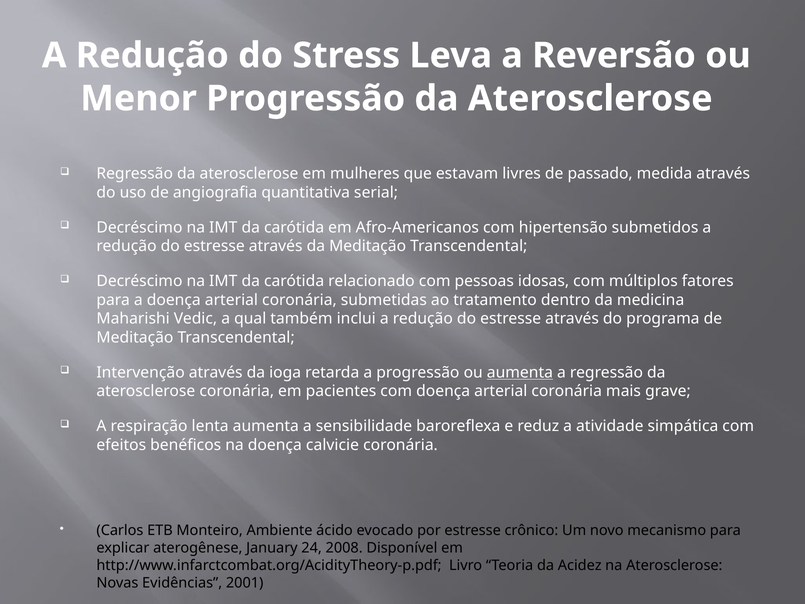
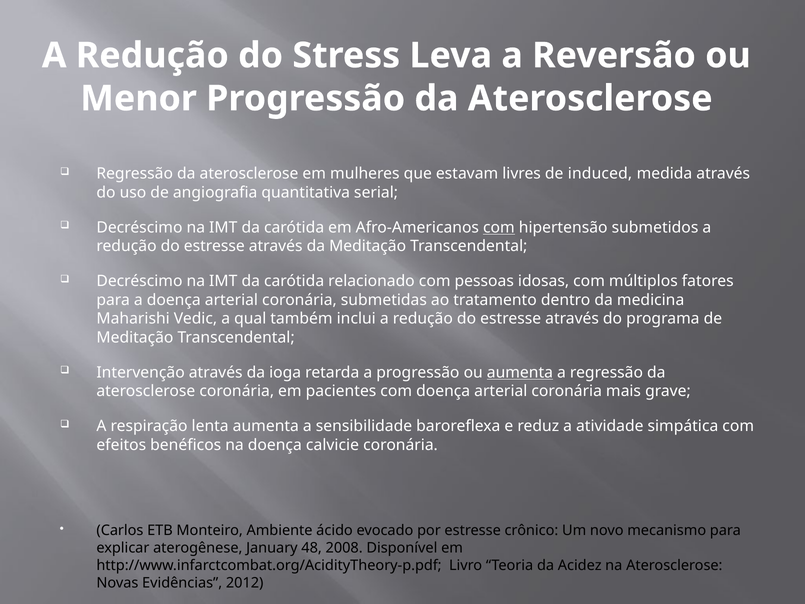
passado: passado -> induced (600, 174)
com underline: none -> present (499, 227)
24: 24 -> 48 (312, 548)
2001: 2001 -> 2012 (245, 583)
